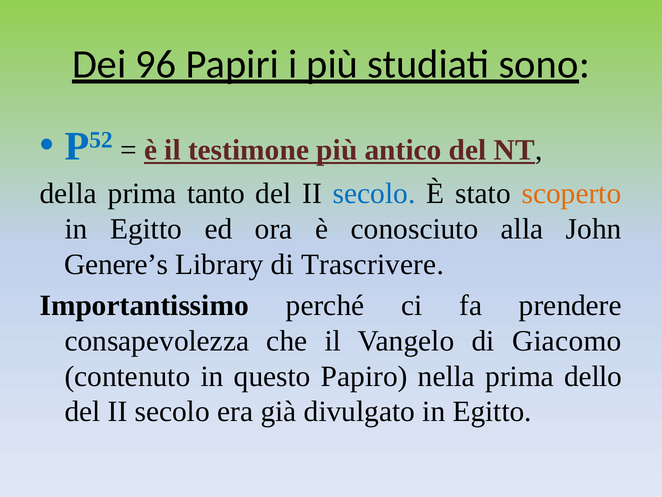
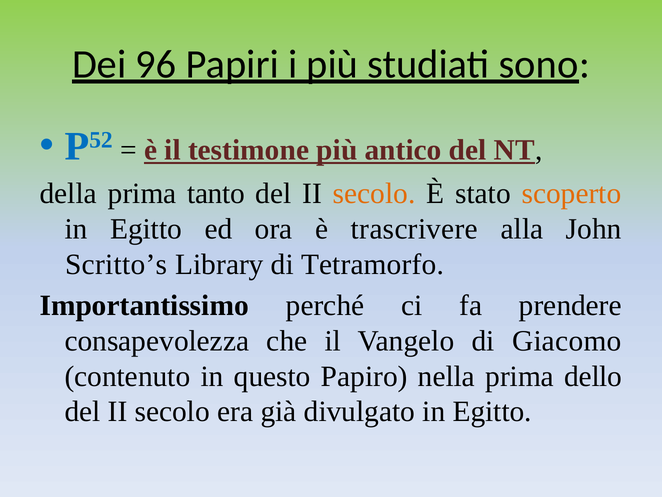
secolo colour: blue -> orange (374, 193)
conosciuto: conosciuto -> trascrivere (414, 229)
Genere’s: Genere’s -> Scritto’s (116, 264)
Trascrivere: Trascrivere -> Tetramorfo (373, 264)
